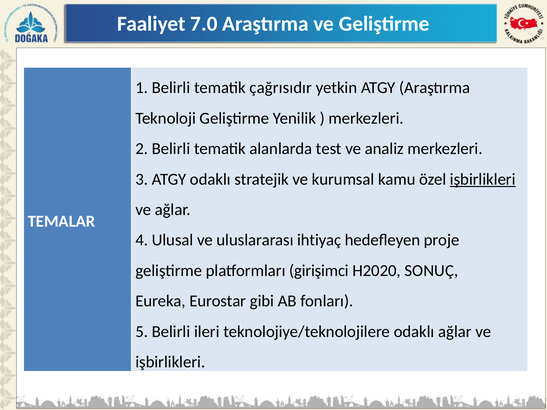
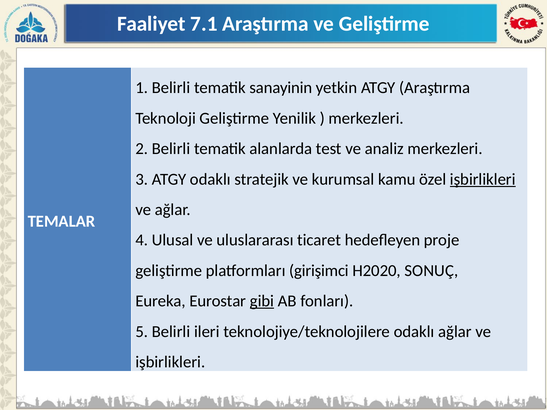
7.0: 7.0 -> 7.1 (204, 24)
çağrısıdır: çağrısıdır -> sanayinin (281, 88)
ihtiyaç: ihtiyaç -> ticaret (319, 240)
gibi underline: none -> present (262, 301)
